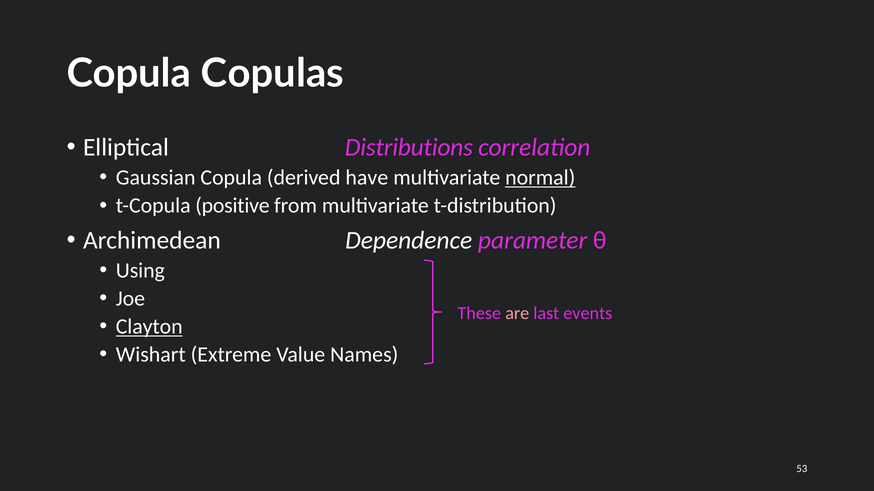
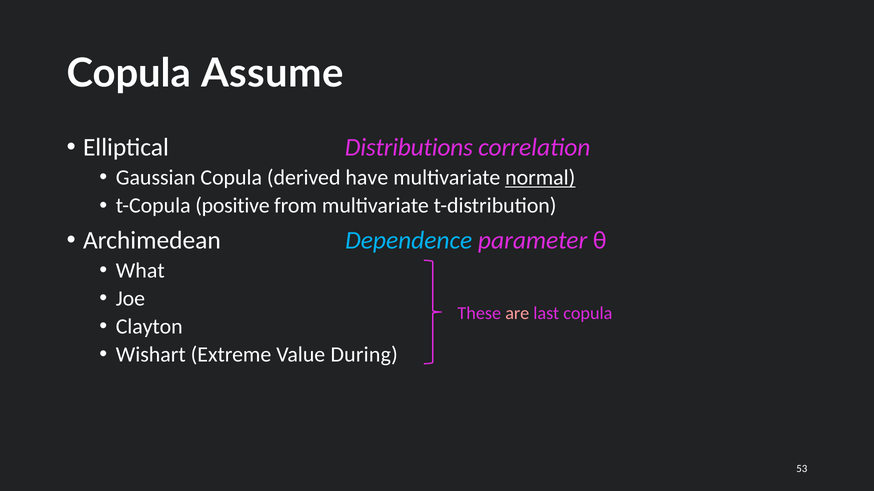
Copulas: Copulas -> Assume (272, 73)
Dependence colour: white -> light blue (409, 241)
Using: Using -> What (140, 271)
last events: events -> copula (588, 314)
Clayton underline: present -> none (149, 327)
Names: Names -> During (364, 355)
